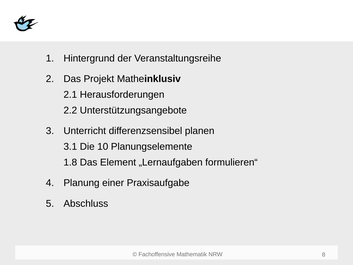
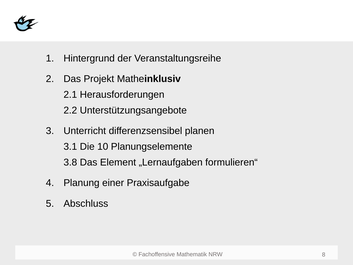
1.8: 1.8 -> 3.8 (70, 162)
